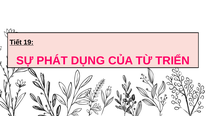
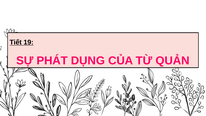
TRIỂN: TRIỂN -> QUẢN (173, 60)
